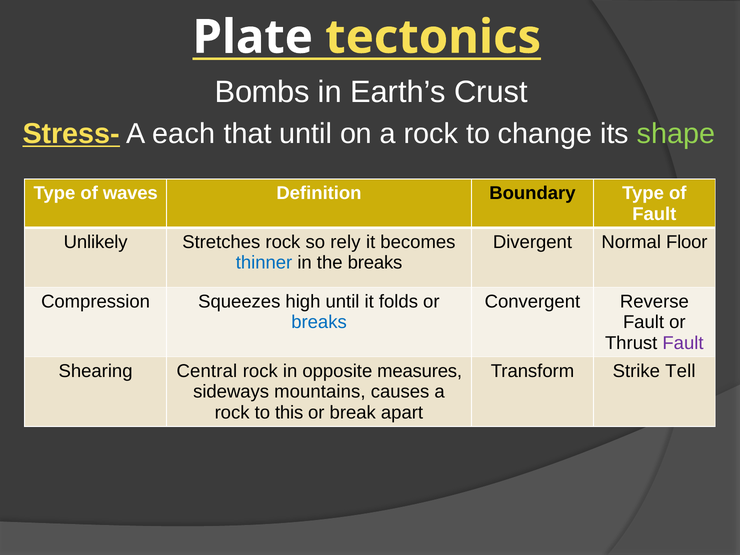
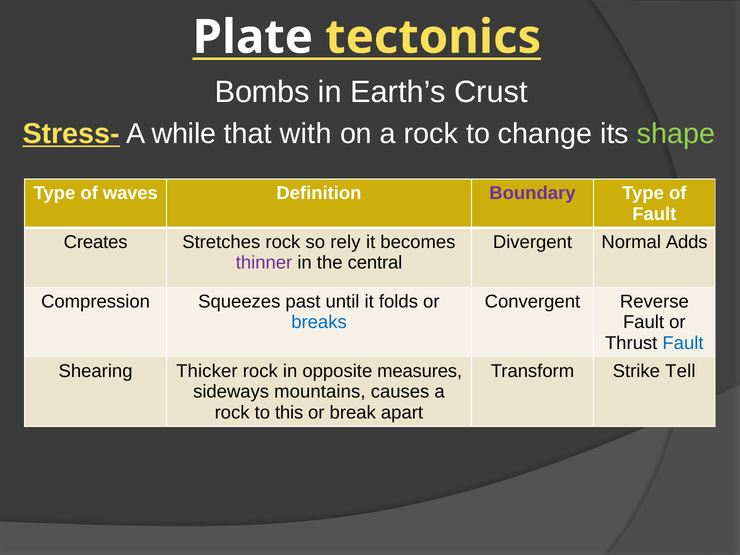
each: each -> while (184, 134)
that until: until -> with (306, 134)
Boundary colour: black -> purple (532, 193)
Unlikely: Unlikely -> Creates (96, 242)
Floor: Floor -> Adds (687, 242)
thinner colour: blue -> purple (264, 263)
the breaks: breaks -> central (375, 263)
high: high -> past (303, 302)
Fault colour: purple -> blue (683, 343)
Central: Central -> Thicker (207, 371)
